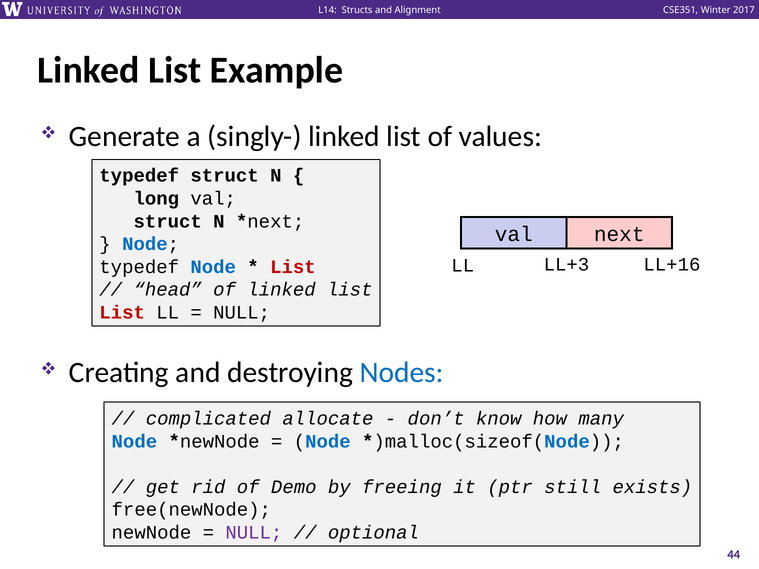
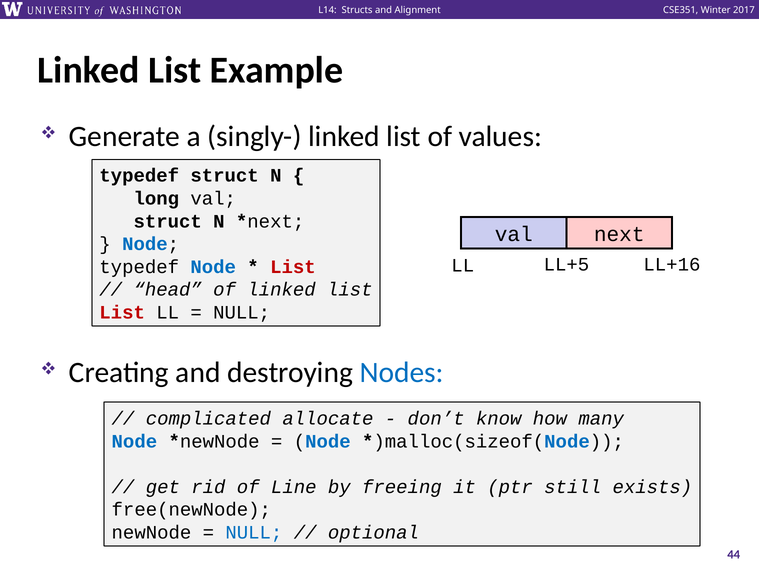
LL+3: LL+3 -> LL+5 (566, 264)
Demo: Demo -> Line (294, 487)
NULL colour: purple -> blue (254, 533)
